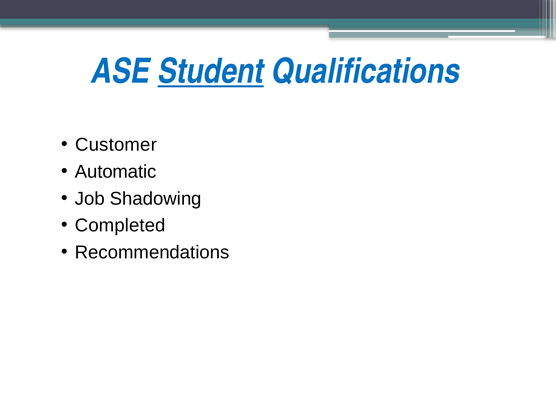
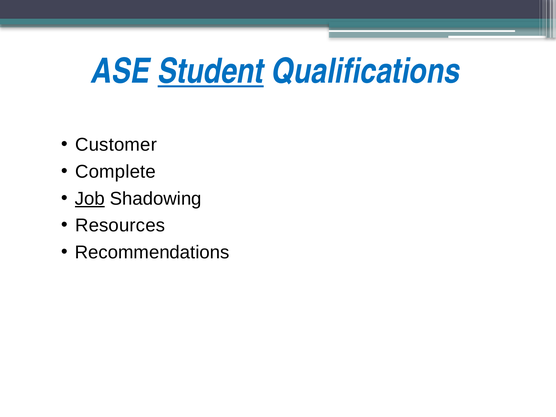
Automatic: Automatic -> Complete (116, 172)
Job underline: none -> present (90, 199)
Completed: Completed -> Resources (120, 226)
